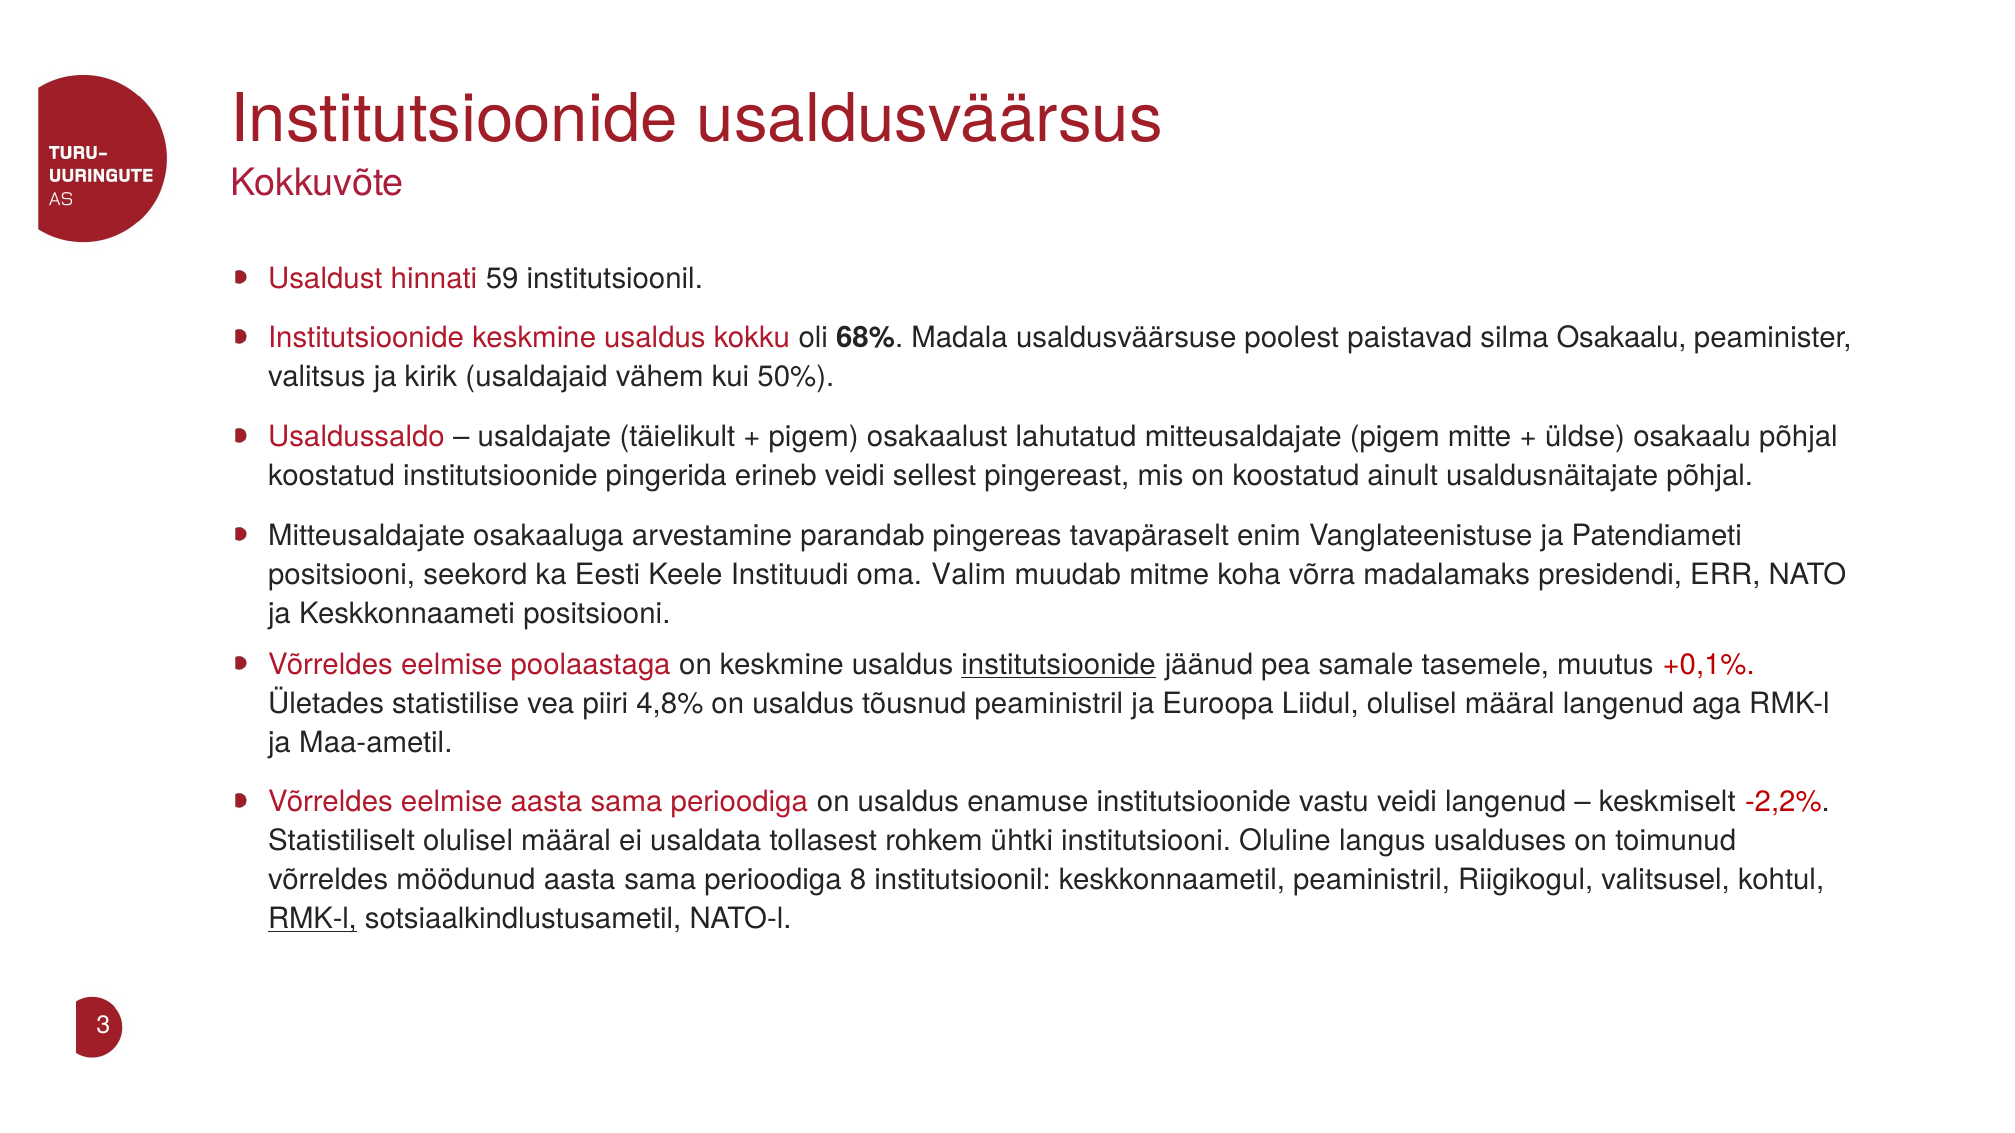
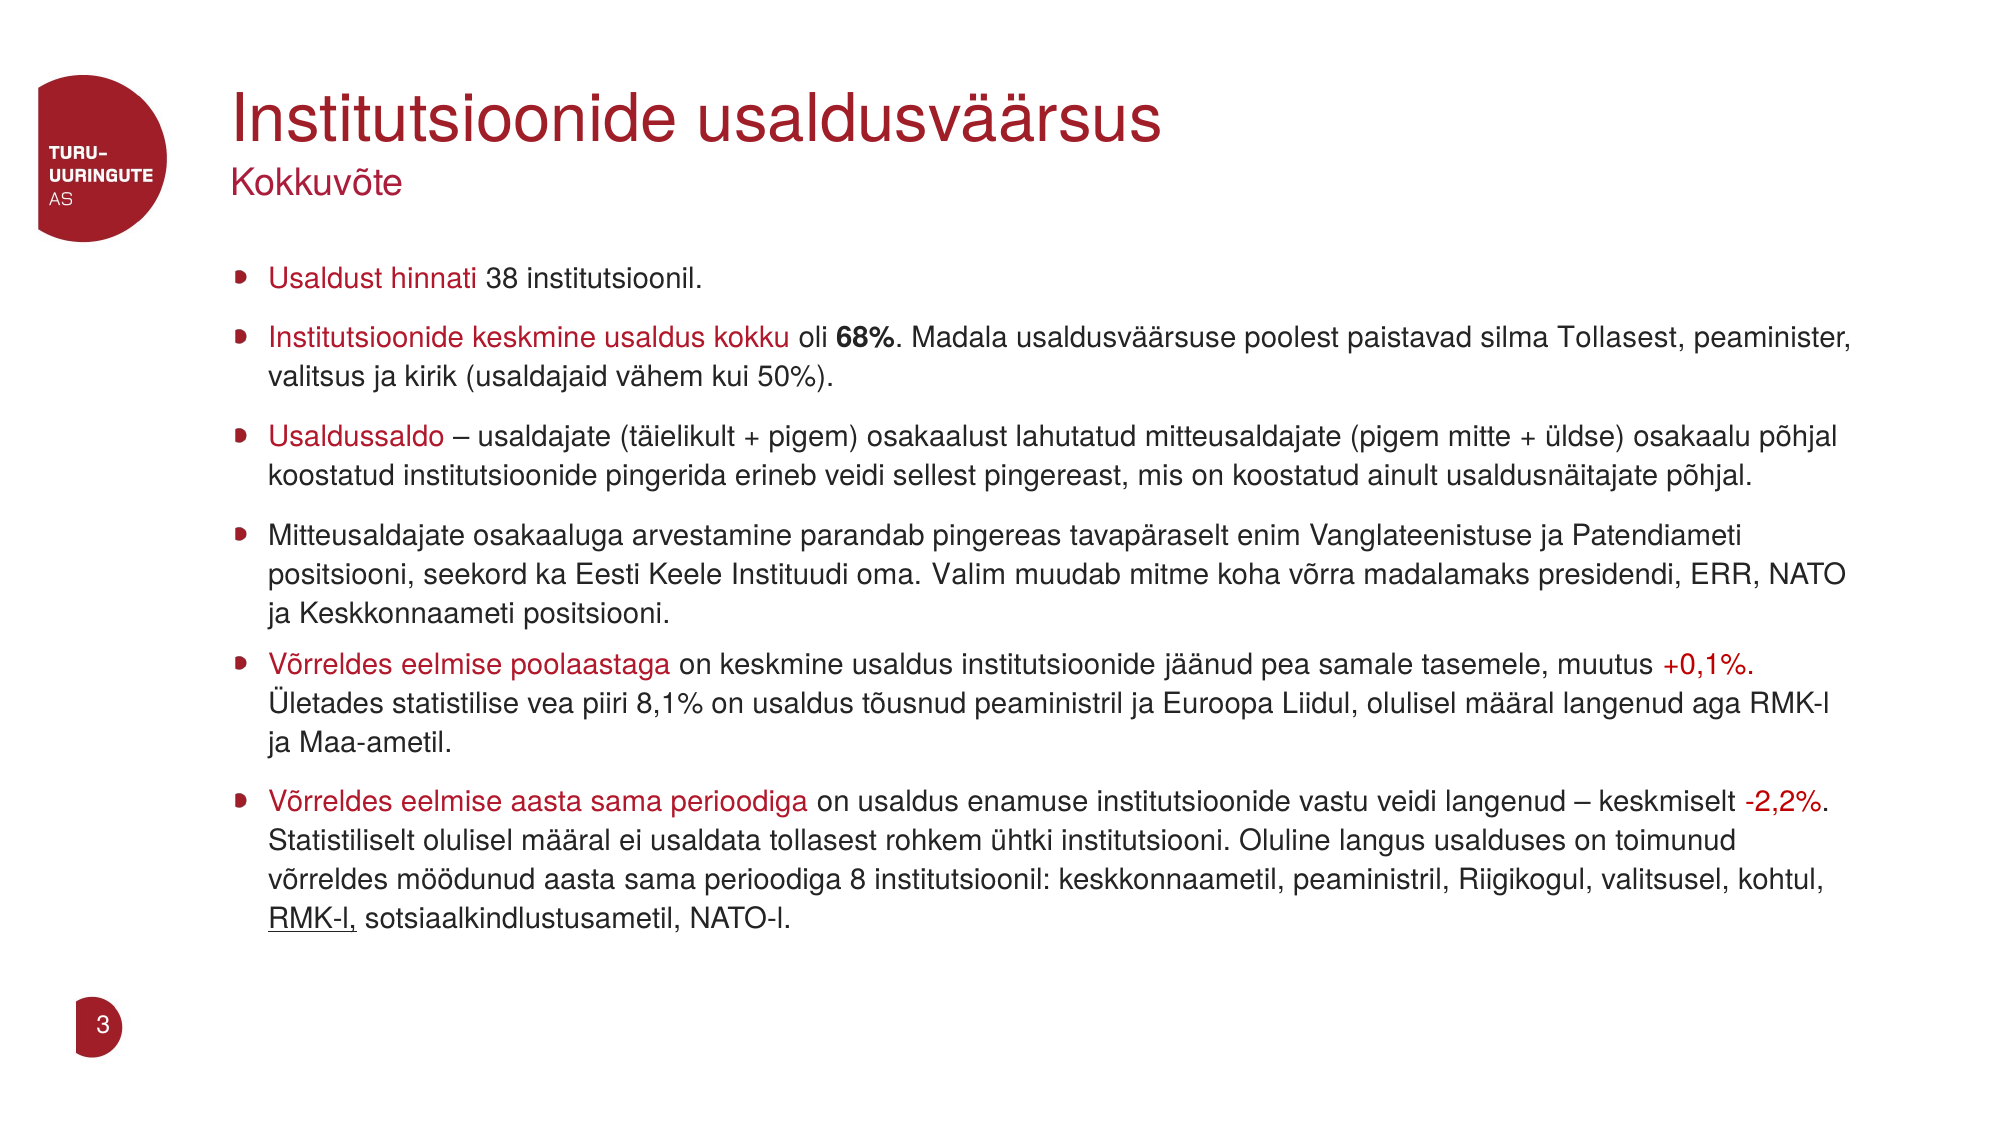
59: 59 -> 38 (502, 279)
silma Osakaalu: Osakaalu -> Tollasest (1621, 338)
institutsioonide underline: present -> none (1059, 665)
4,8%: 4,8% -> 8,1% (670, 704)
